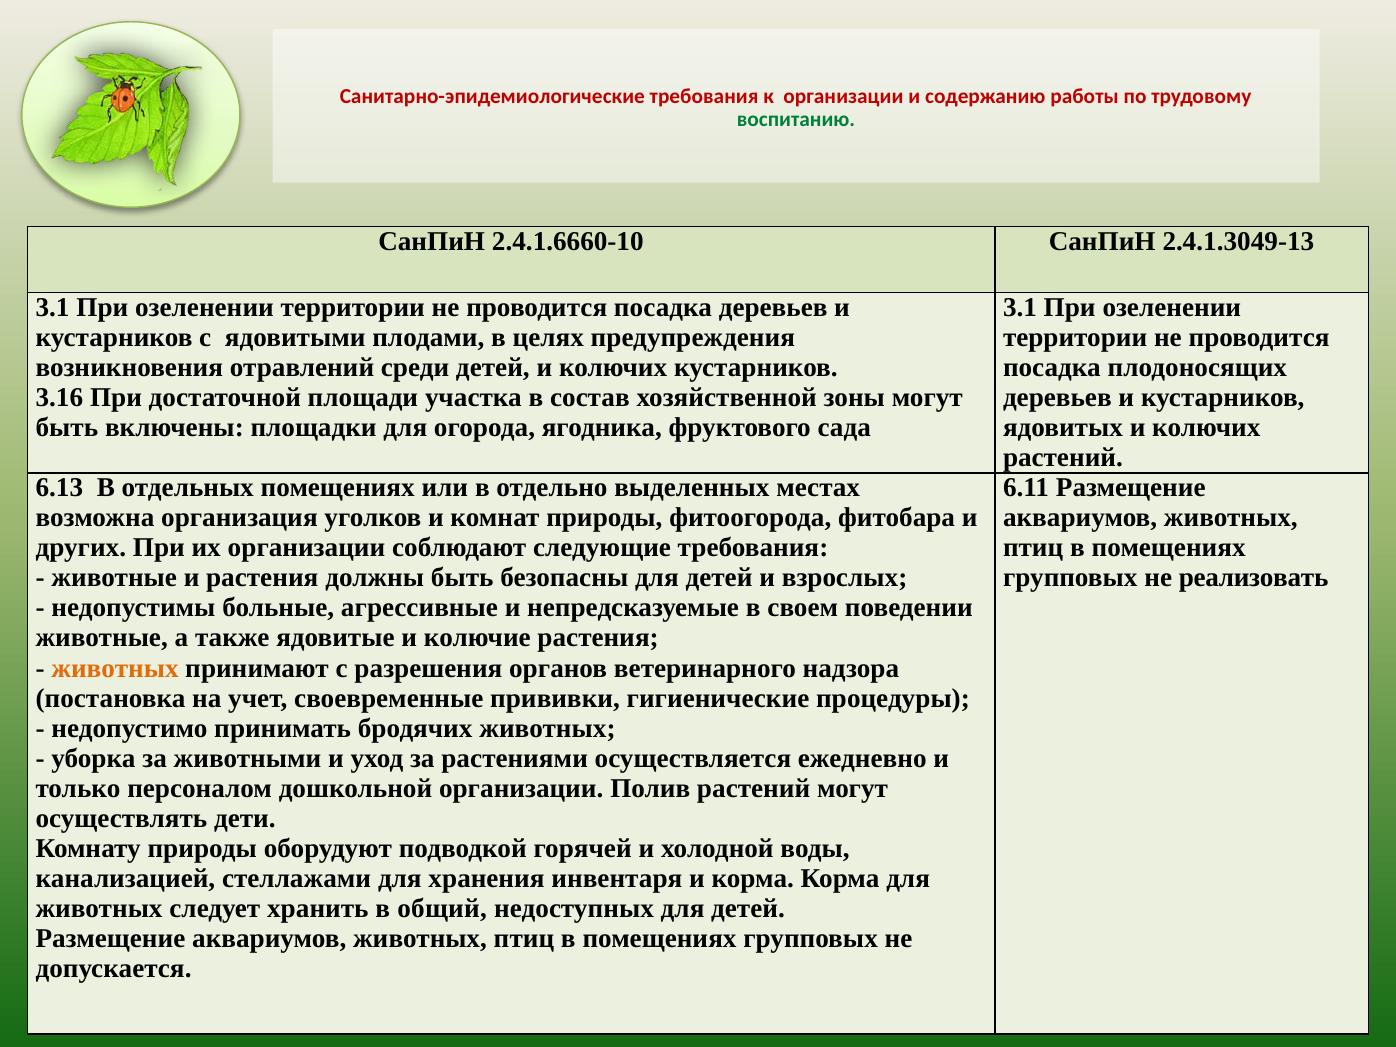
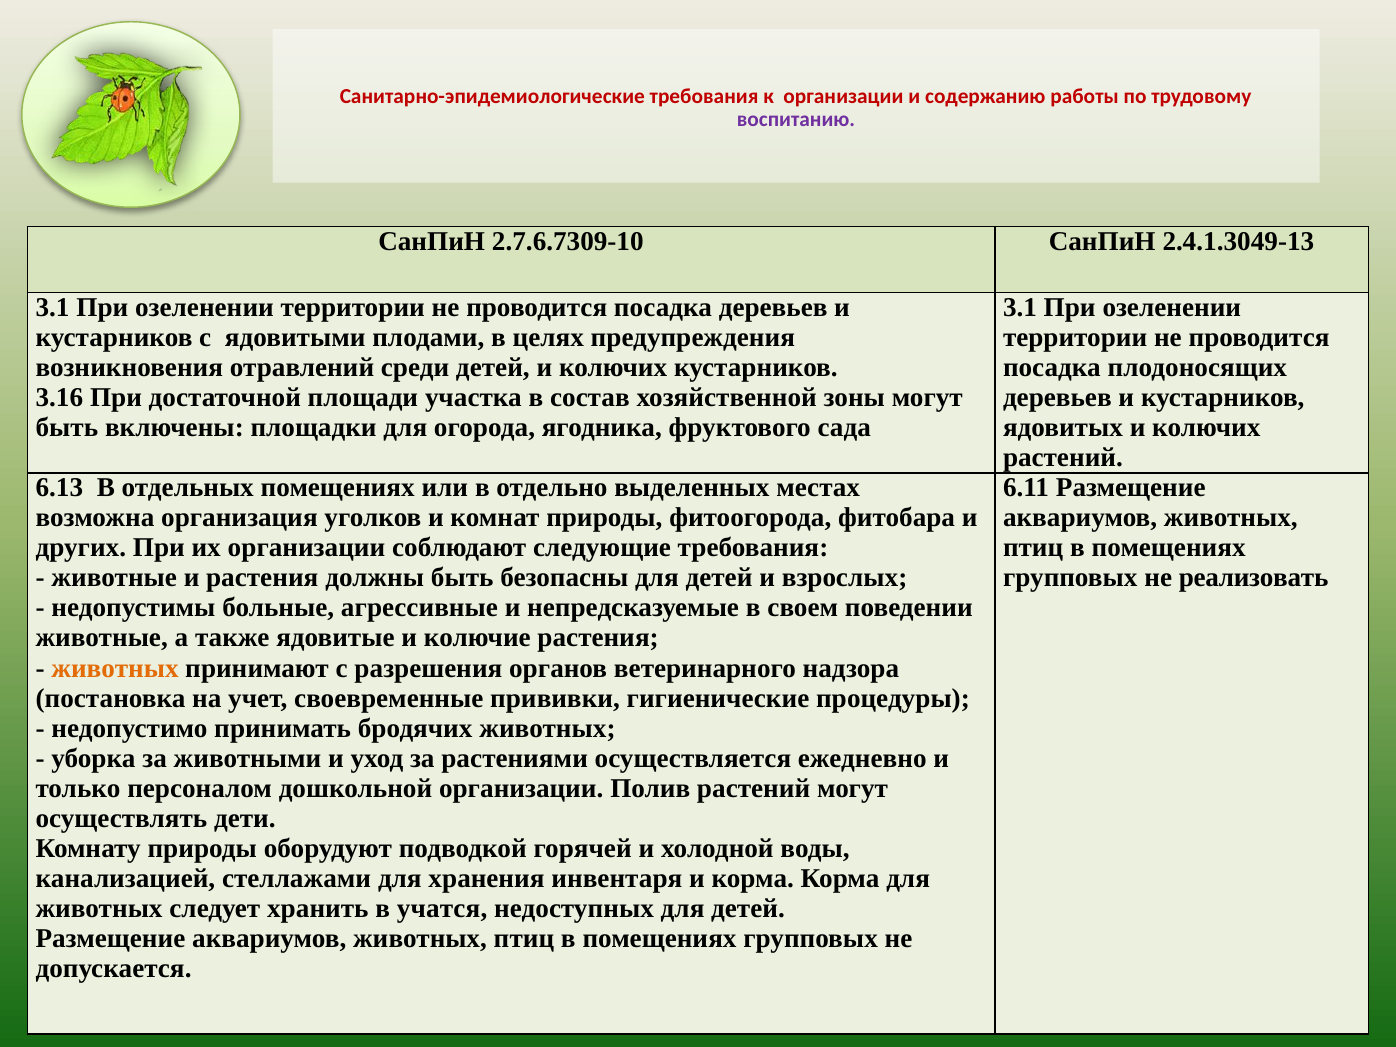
воспитанию colour: green -> purple (796, 119)
2.4.1.6660-10: 2.4.1.6660-10 -> 2.7.6.7309-10 (568, 242)
общий: общий -> учатся (442, 908)
